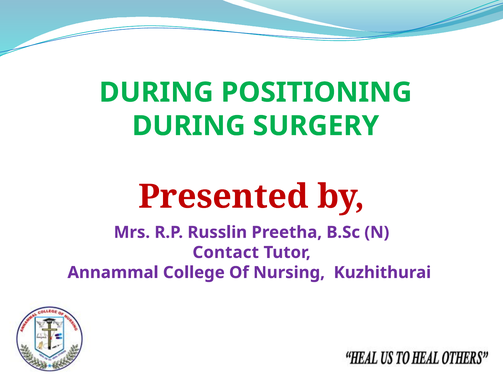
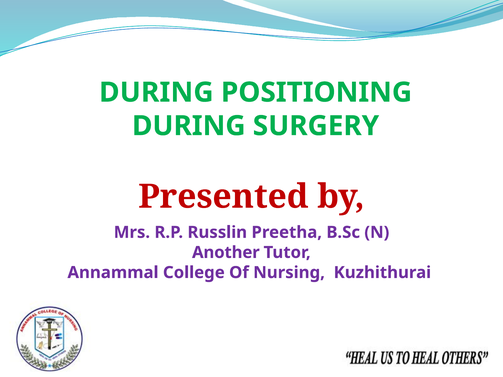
Contact: Contact -> Another (226, 253)
